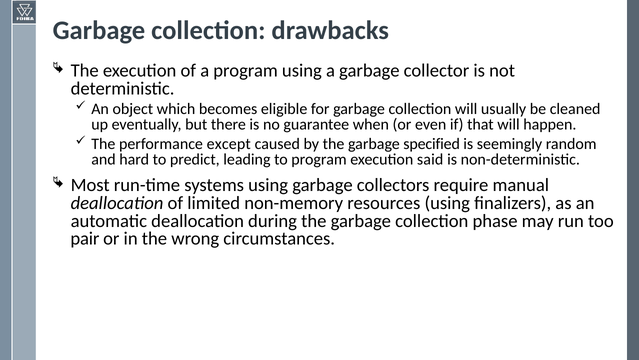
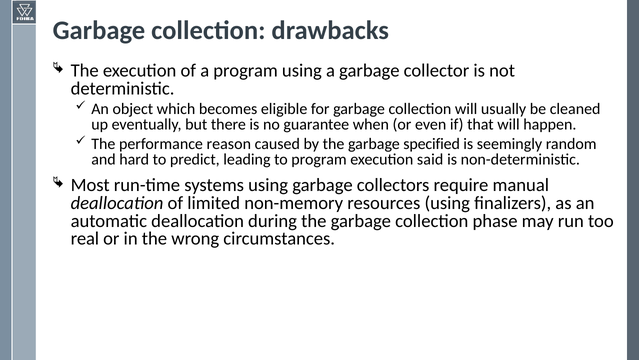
except: except -> reason (229, 144)
pair: pair -> real (85, 238)
